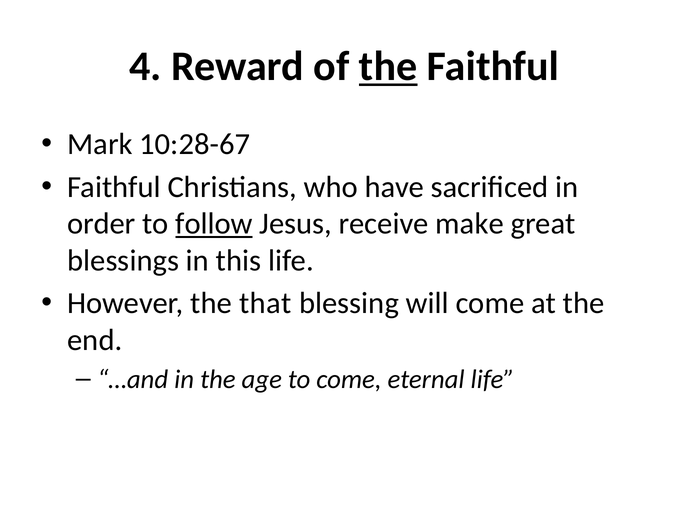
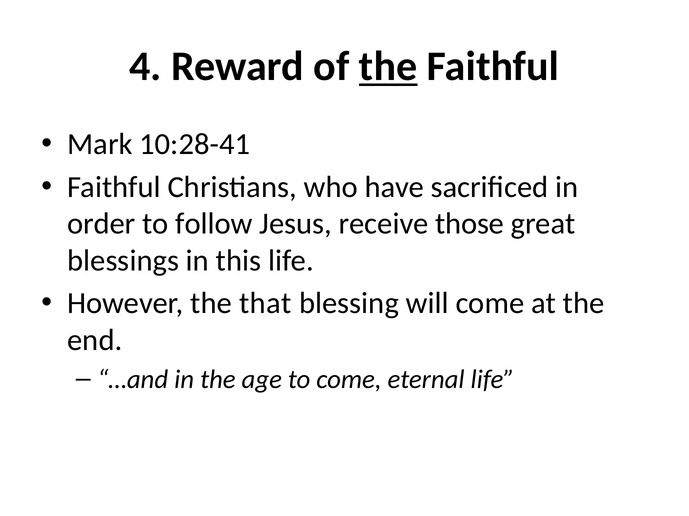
10:28-67: 10:28-67 -> 10:28-41 (195, 145)
follow underline: present -> none (214, 224)
make: make -> those (470, 224)
